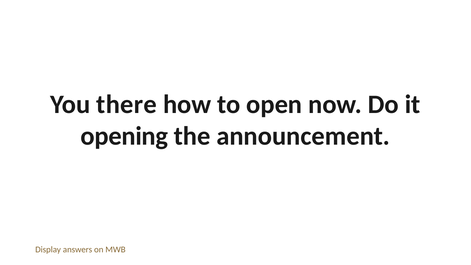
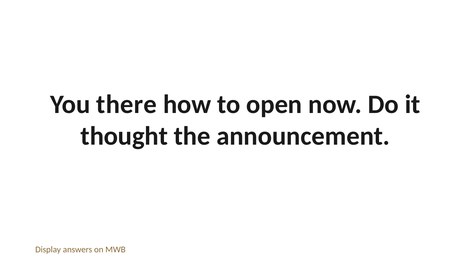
opening: opening -> thought (124, 136)
